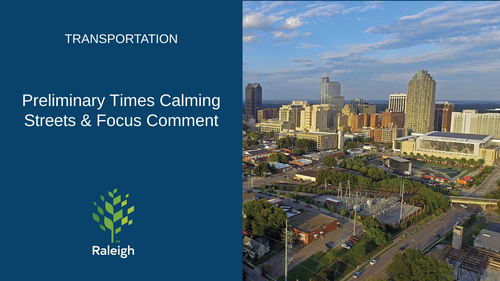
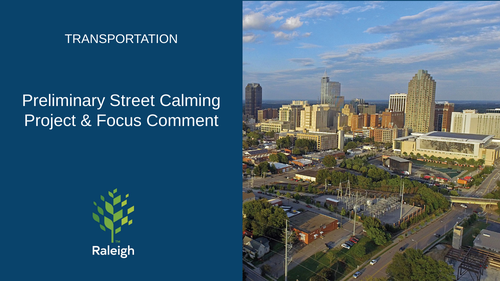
Times: Times -> Street (132, 101)
Streets: Streets -> Project (50, 121)
